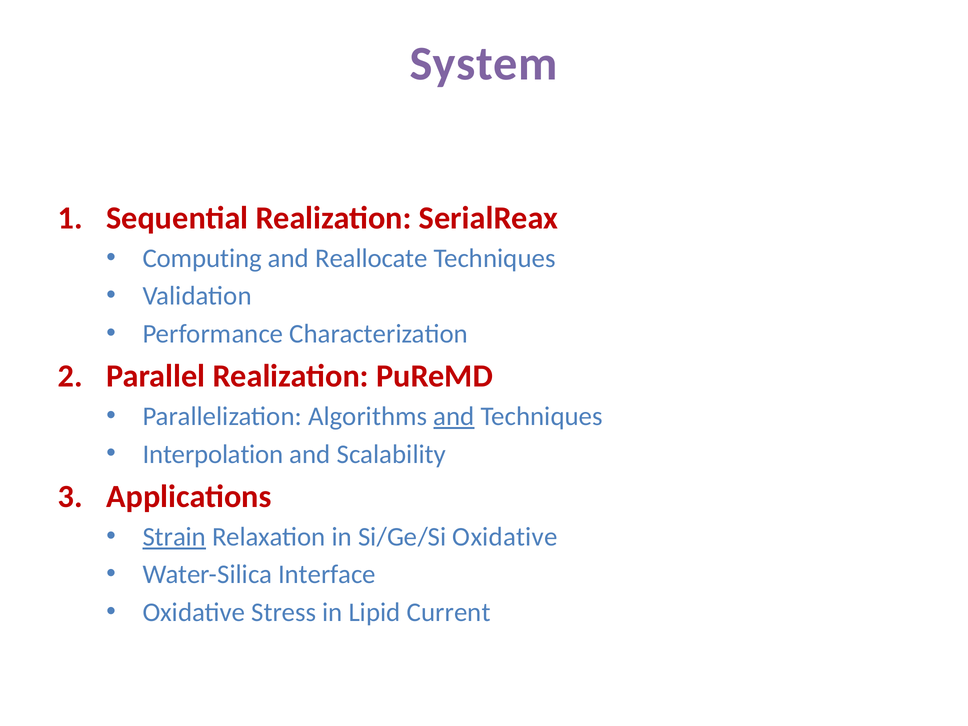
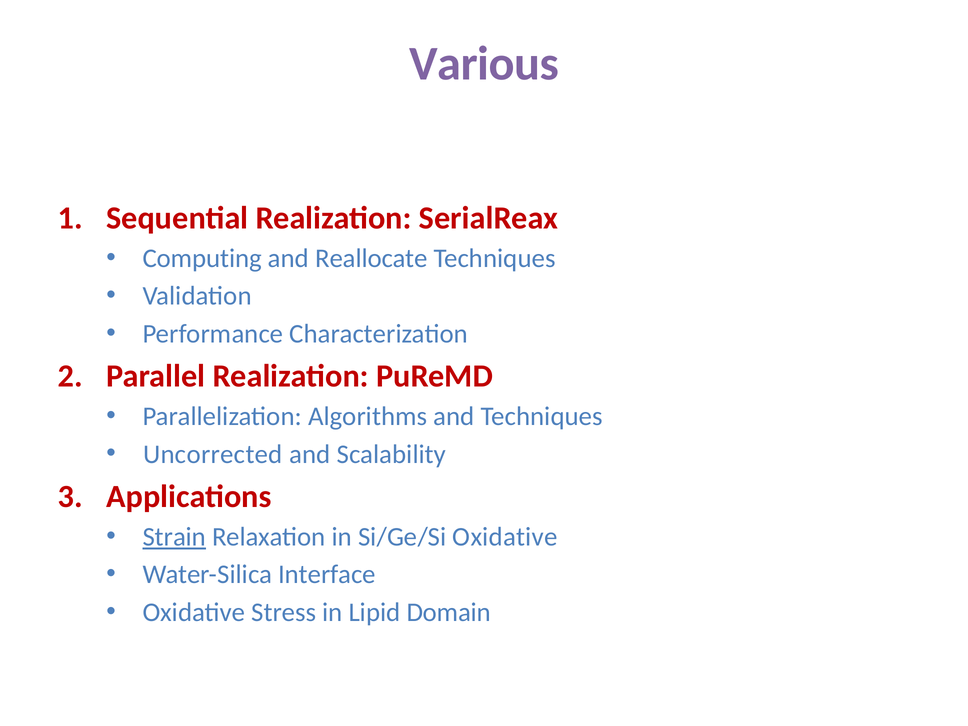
System: System -> Various (484, 64)
and underline: present -> none (454, 416)
Interpolation: Interpolation -> Uncorrected (213, 454)
Current: Current -> Domain (449, 612)
